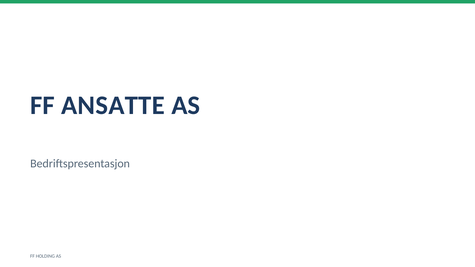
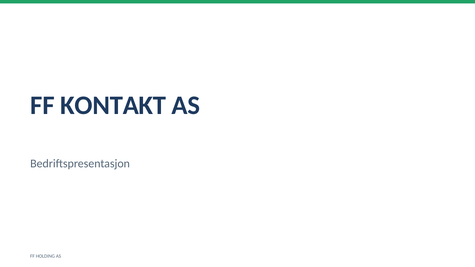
ANSATTE: ANSATTE -> KONTAKT (113, 105)
